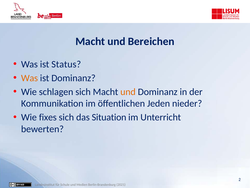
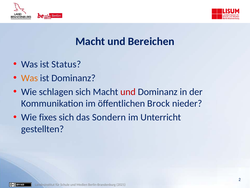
und colour: orange -> red (128, 92)
Jeden: Jeden -> Brock (158, 103)
Situation: Situation -> Sondern (109, 117)
bewerten: bewerten -> gestellten (42, 129)
